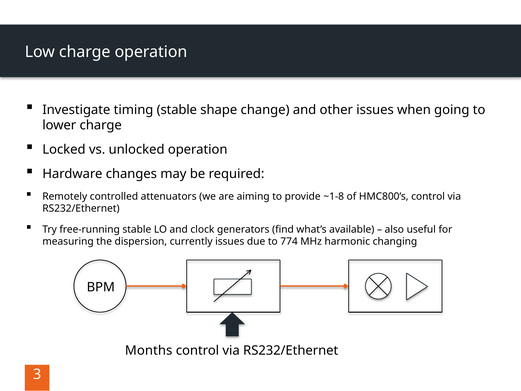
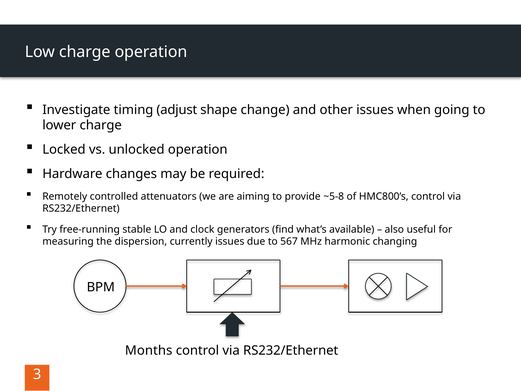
timing stable: stable -> adjust (177, 110)
~1-8: ~1-8 -> ~5-8 (334, 196)
774: 774 -> 567 (289, 241)
